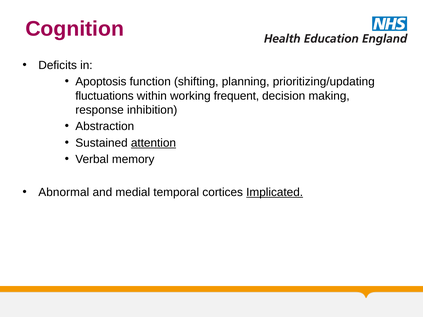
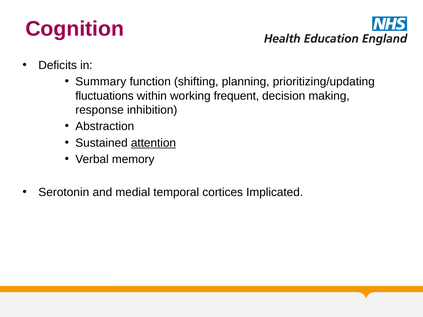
Apoptosis: Apoptosis -> Summary (101, 82)
Abnormal: Abnormal -> Serotonin (64, 192)
Implicated underline: present -> none (275, 192)
